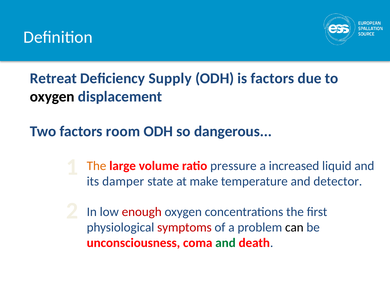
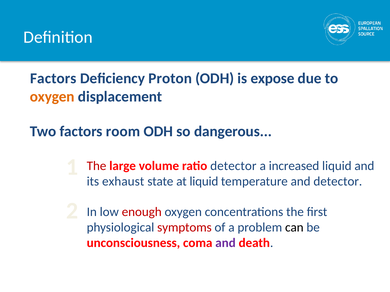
Retreat: Retreat -> Factors (53, 78)
Supply: Supply -> Proton (170, 78)
is factors: factors -> expose (272, 78)
oxygen colour: black -> orange (52, 97)
The colour: orange -> red (97, 166)
ratio pressure: pressure -> detector (233, 166)
damper: damper -> exhaust (123, 182)
at make: make -> liquid (204, 182)
and colour: green -> purple (225, 243)
